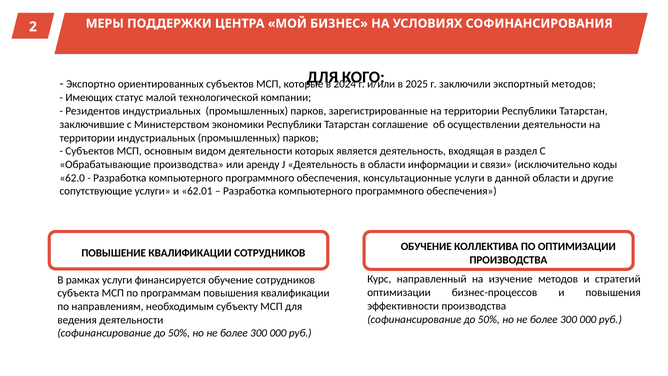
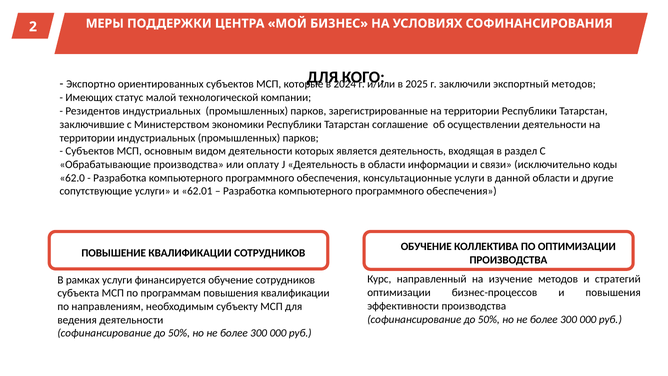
аренду: аренду -> оплату (263, 164)
